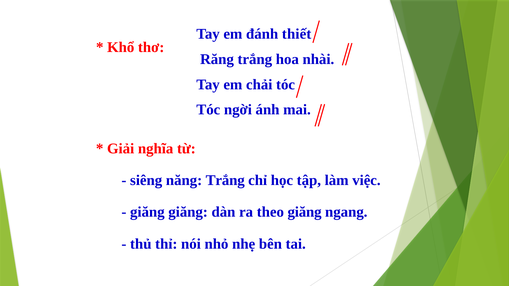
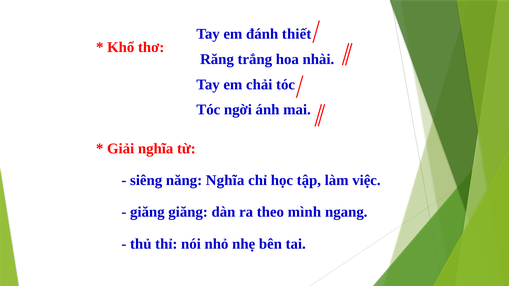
năng Trắng: Trắng -> Nghĩa (225, 180)
theo giăng: giăng -> mình (304, 212)
